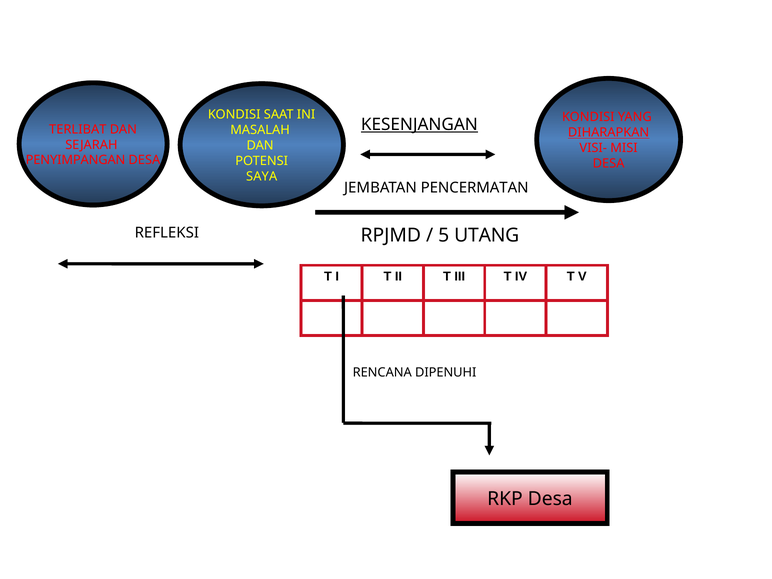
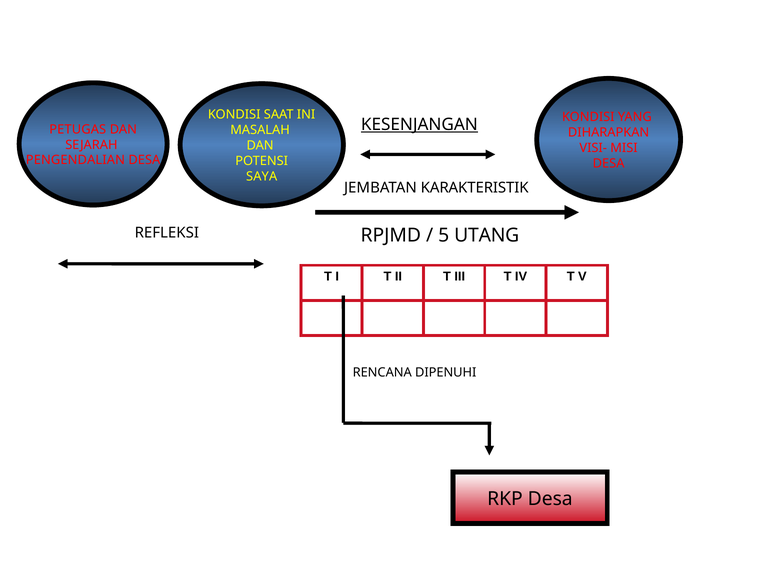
TERLIBAT: TERLIBAT -> PETUGAS (78, 129)
DIHARAPKAN underline: present -> none (609, 133)
PENYIMPANGAN: PENYIMPANGAN -> PENGENDALIAN (75, 160)
PENCERMATAN: PENCERMATAN -> KARAKTERISTIK (475, 188)
